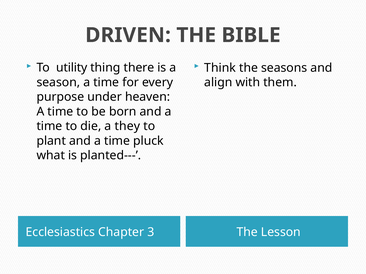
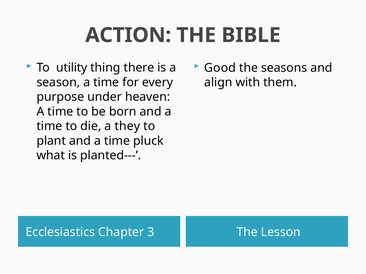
DRIVEN: DRIVEN -> ACTION (128, 35)
Think: Think -> Good (220, 68)
